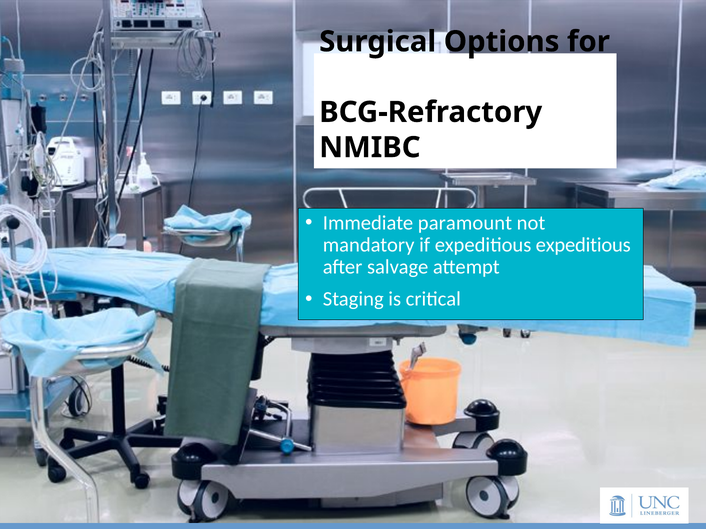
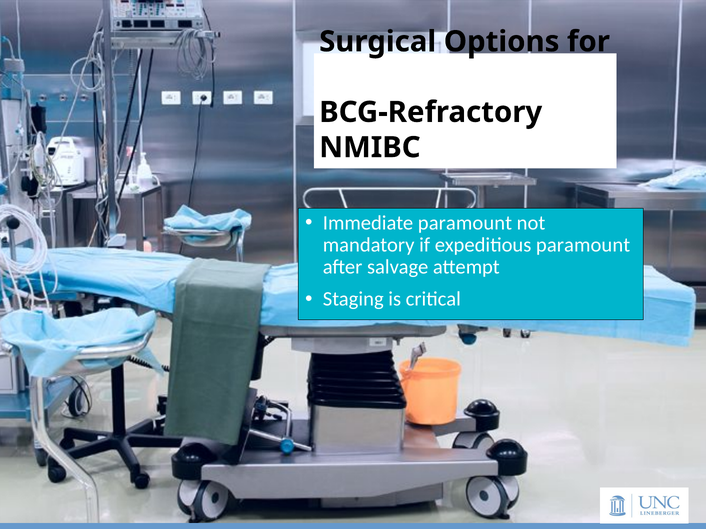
expeditious expeditious: expeditious -> paramount (583, 245)
